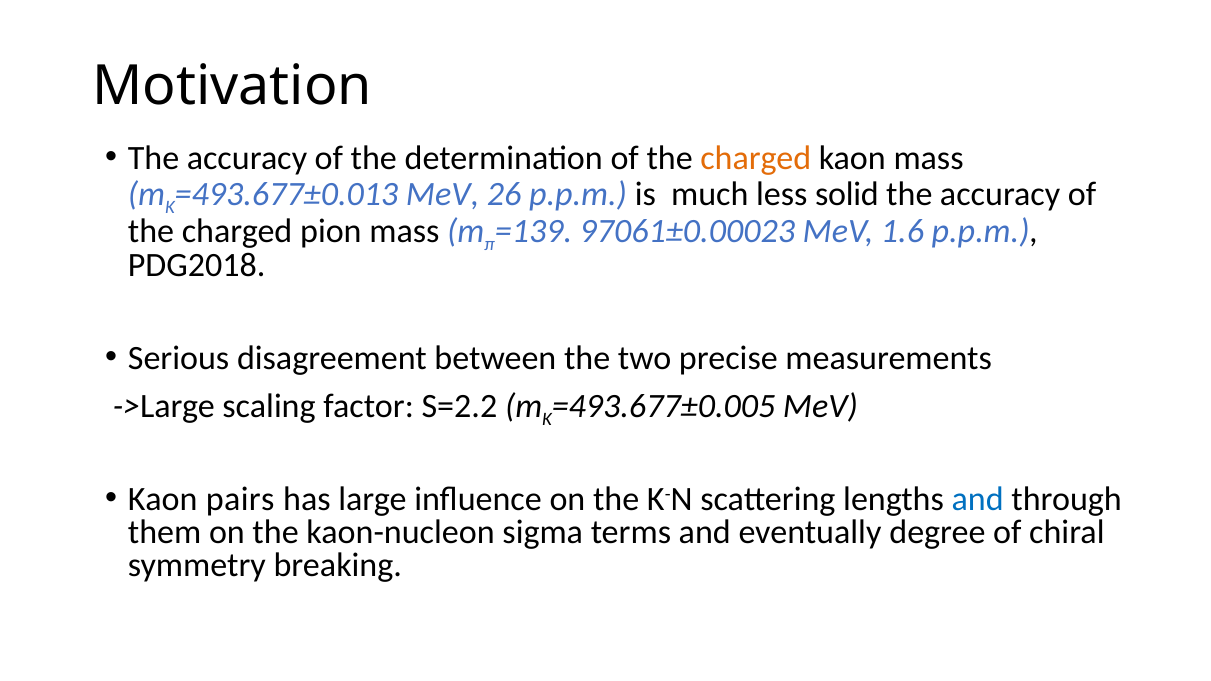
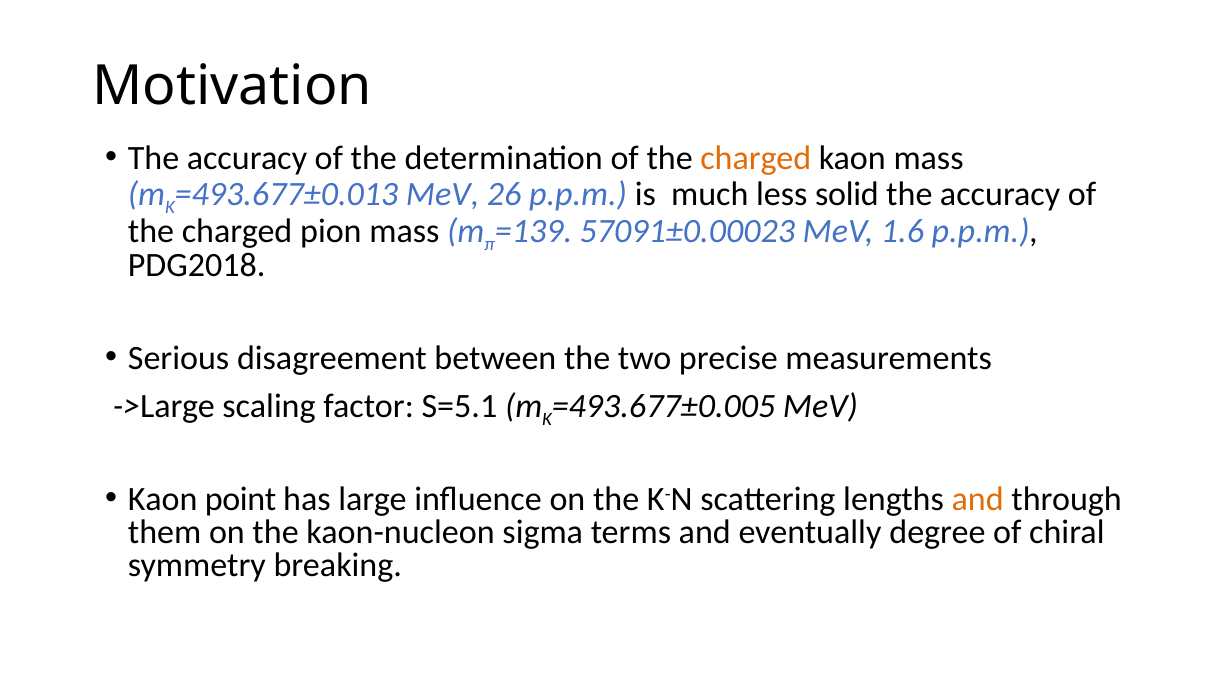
97061±0.00023: 97061±0.00023 -> 57091±0.00023 (687, 232)
S=2.2: S=2.2 -> S=5.1 (459, 406)
pairs: pairs -> point (241, 499)
and colour: blue -> orange (978, 499)
